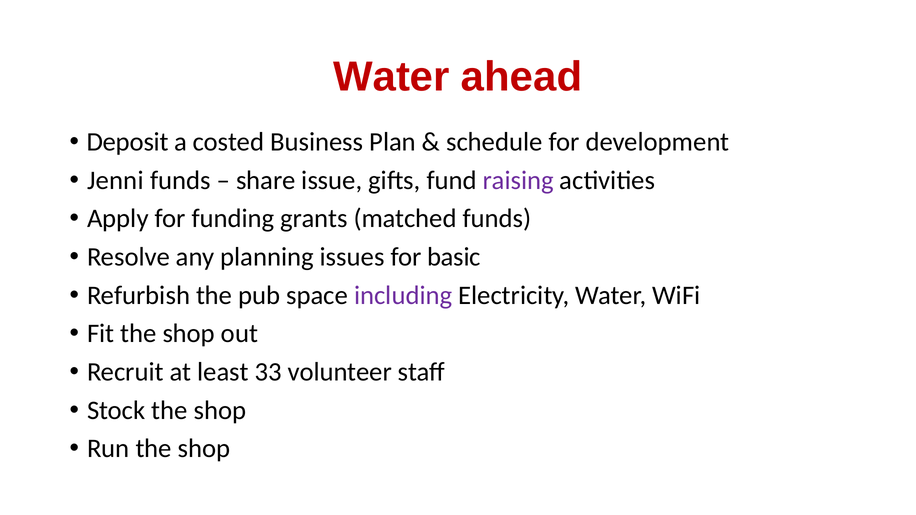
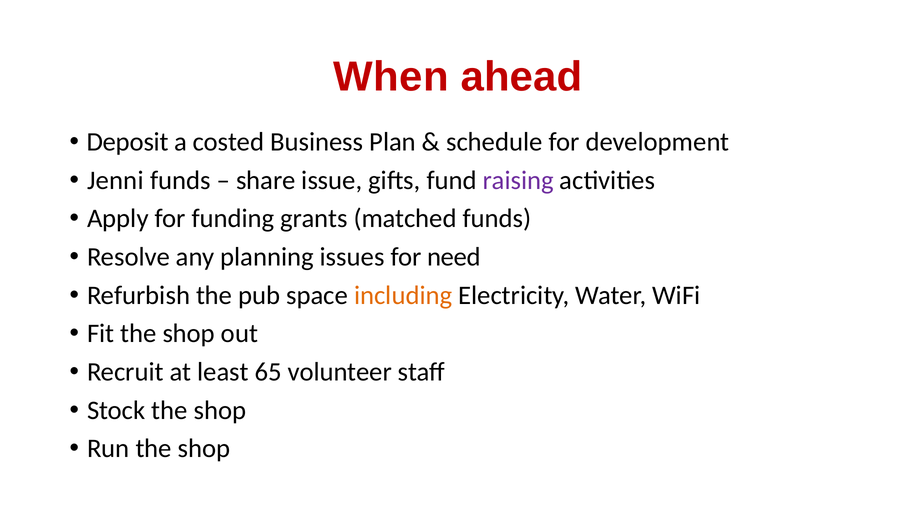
Water: Water -> When (391, 77)
basic: basic -> need (454, 257)
including colour: purple -> orange (403, 295)
33: 33 -> 65 (268, 372)
